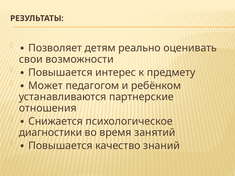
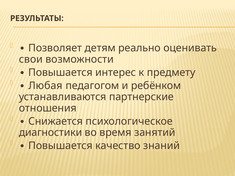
Может: Может -> Любая (45, 86)
